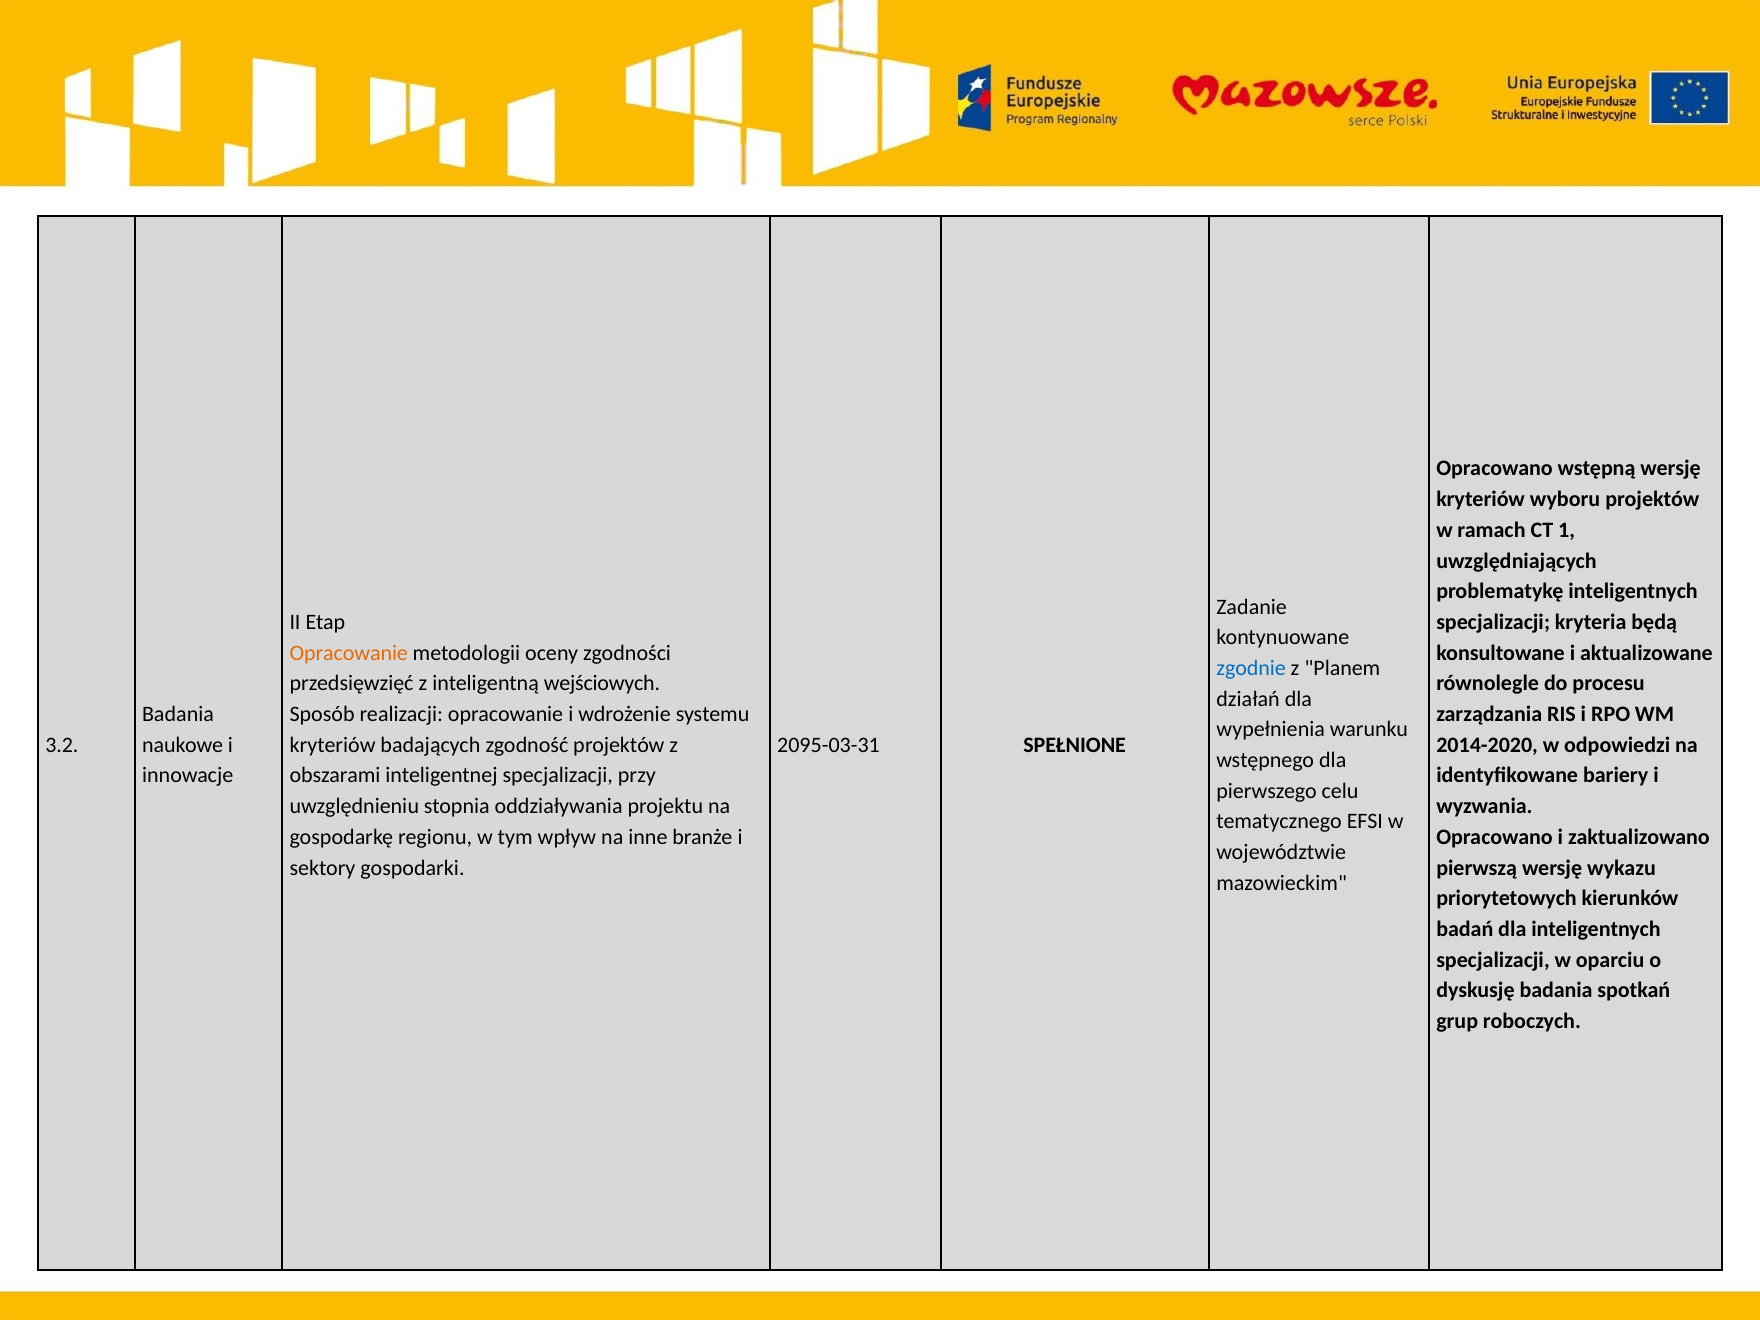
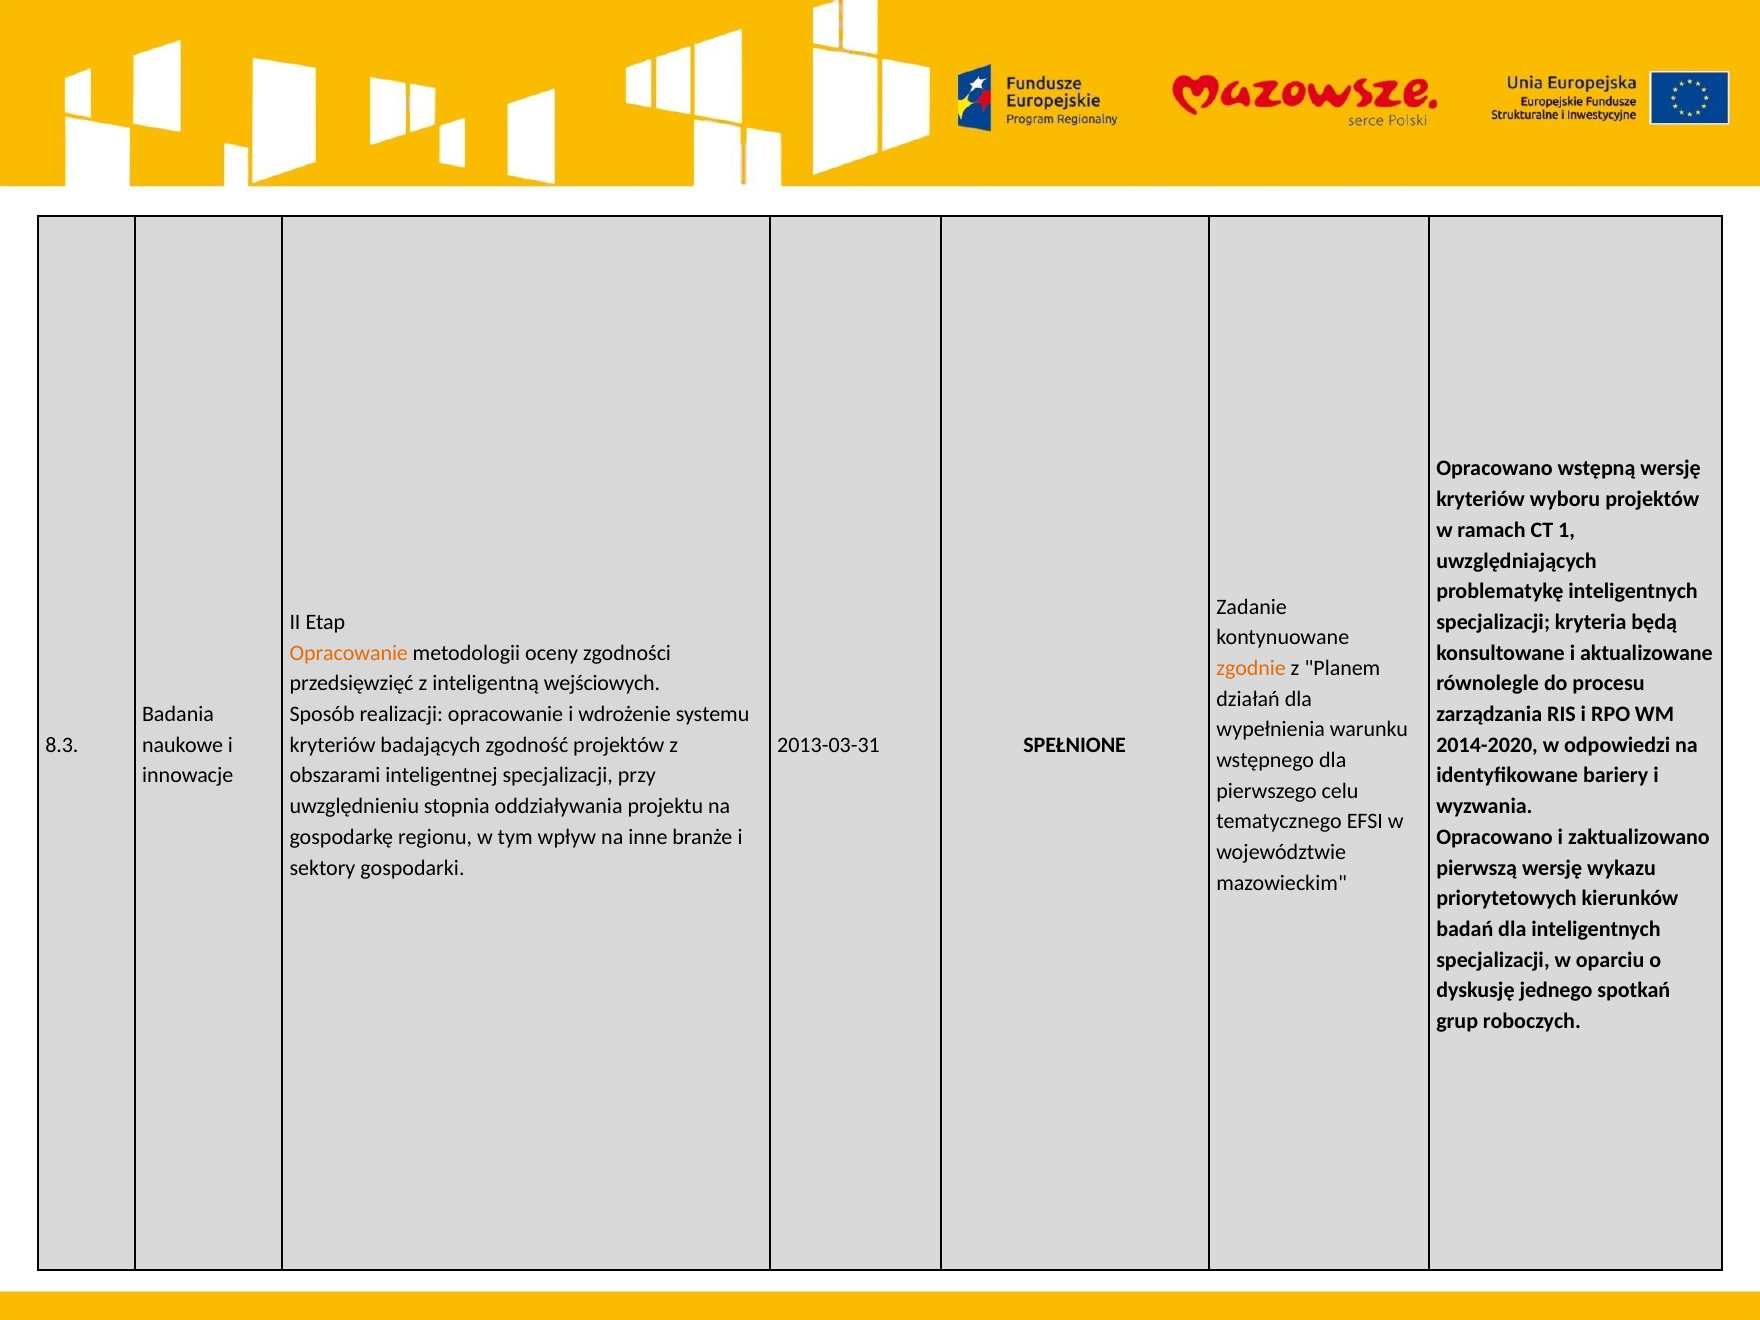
zgodnie colour: blue -> orange (1251, 668)
3.2: 3.2 -> 8.3 (62, 745)
2095-03-31: 2095-03-31 -> 2013-03-31 (829, 745)
dyskusję badania: badania -> jednego (1556, 991)
